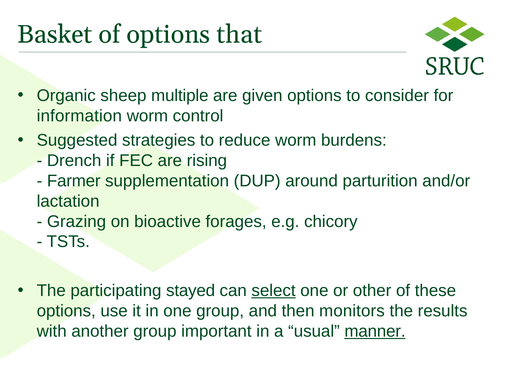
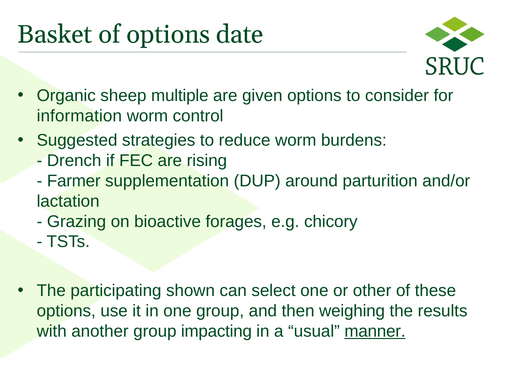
that: that -> date (240, 34)
stayed: stayed -> shown (191, 291)
select underline: present -> none (274, 291)
monitors: monitors -> weighing (352, 311)
important: important -> impacting (216, 331)
